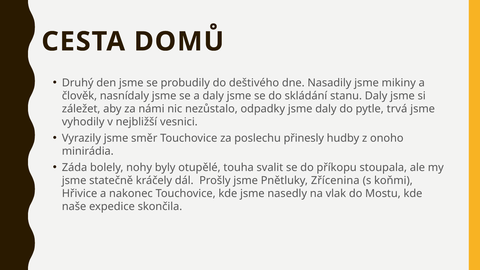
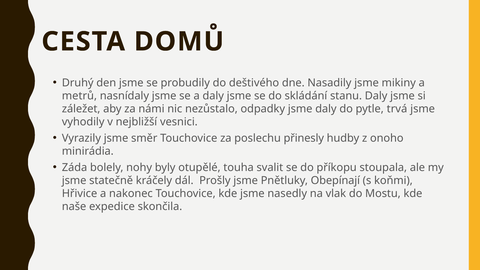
člověk: člověk -> metrů (79, 96)
Zřícenina: Zřícenina -> Obepínají (335, 180)
